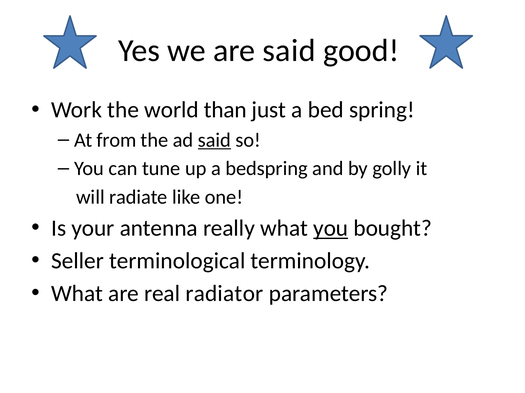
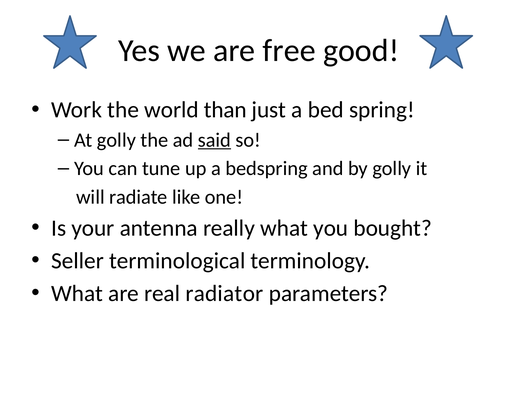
are said: said -> free (289, 51)
At from: from -> golly (116, 140)
you underline: present -> none (331, 229)
